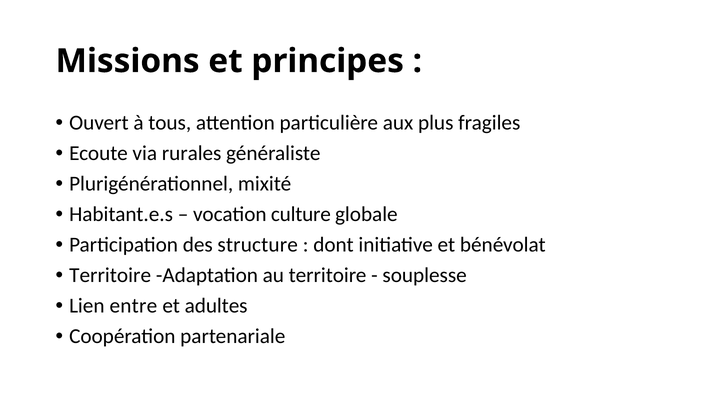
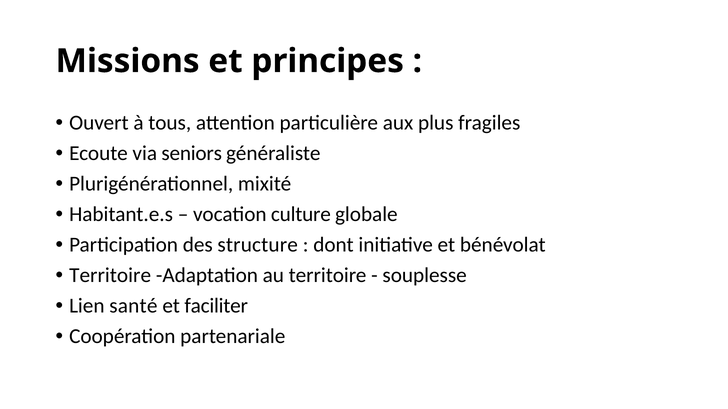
rurales: rurales -> seniors (192, 154)
entre: entre -> santé (133, 306)
adultes: adultes -> faciliter (216, 306)
